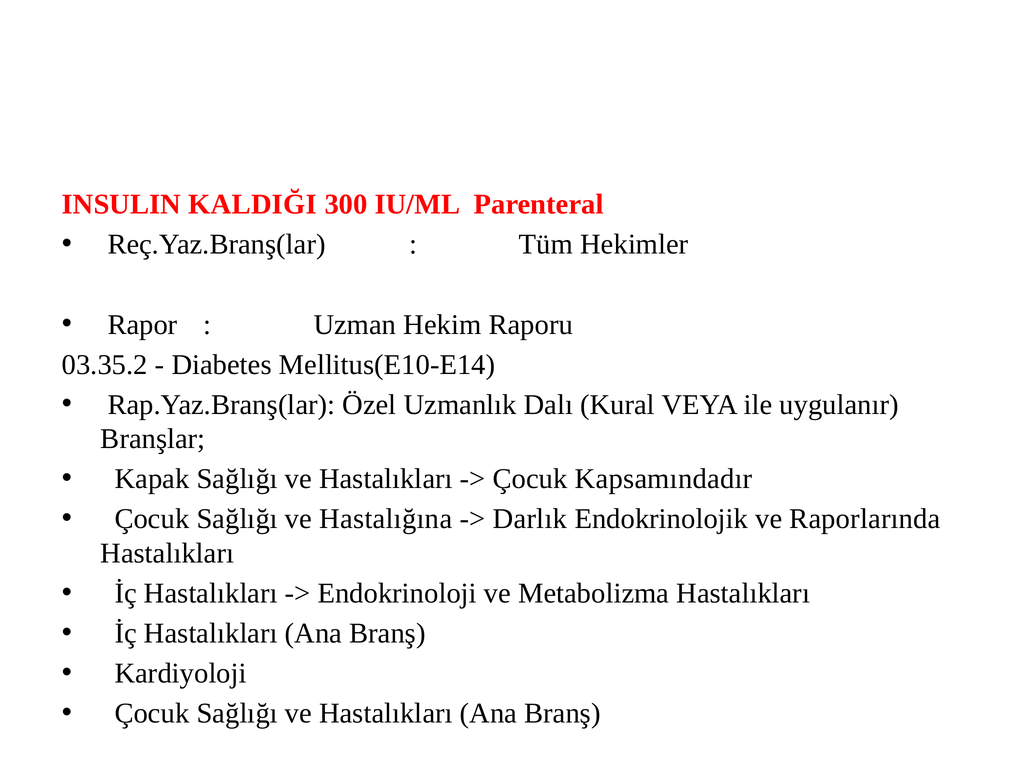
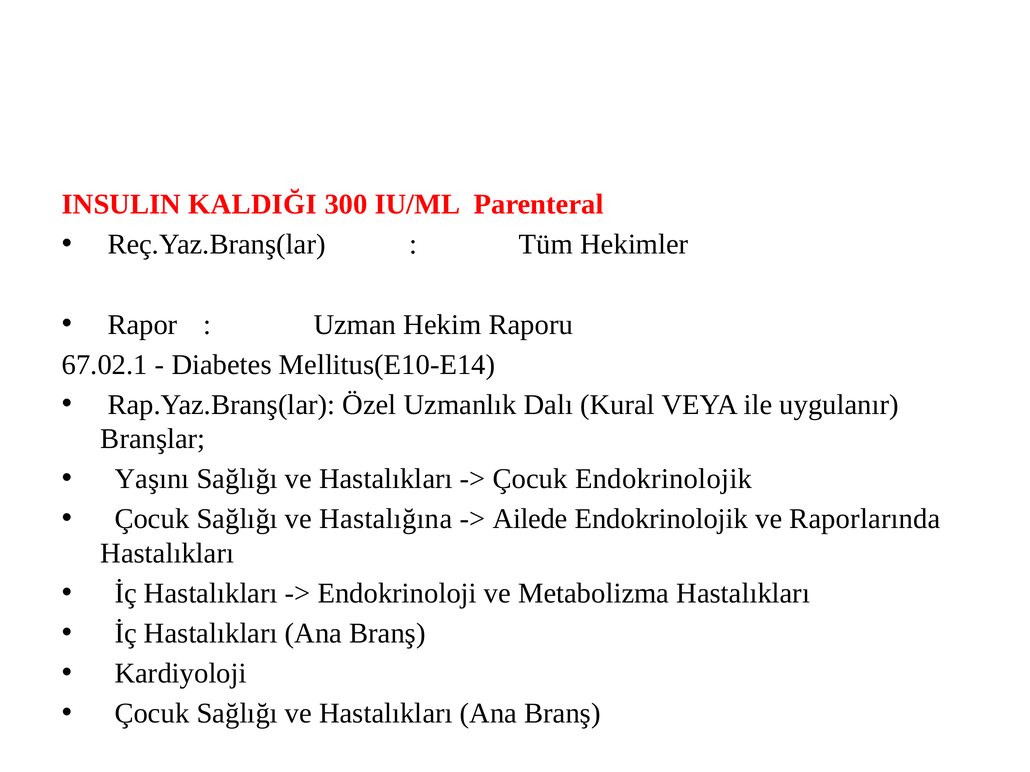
03.35.2: 03.35.2 -> 67.02.1 (105, 365)
Kapak: Kapak -> Yaşını (152, 479)
Çocuk Kapsamındadır: Kapsamındadır -> Endokrinolojik (664, 479)
Darlık: Darlık -> Ailede (530, 519)
